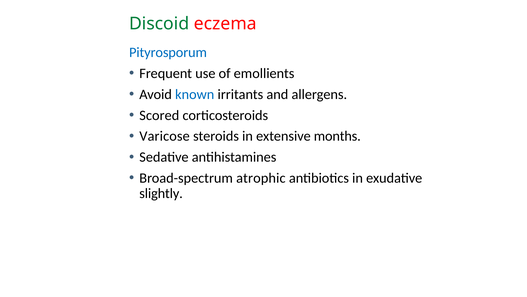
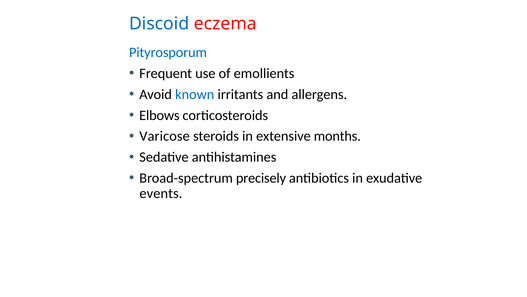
Discoid colour: green -> blue (159, 24)
Scored: Scored -> Elbows (159, 115)
atrophic: atrophic -> precisely (261, 178)
slightly: slightly -> events (161, 193)
